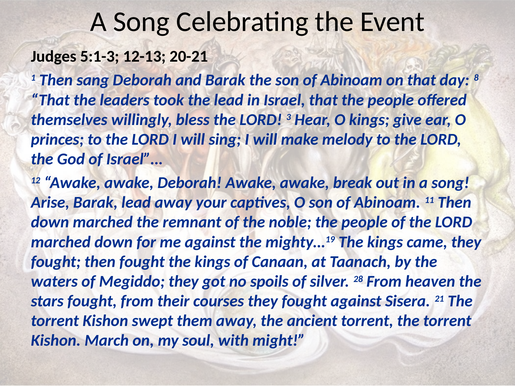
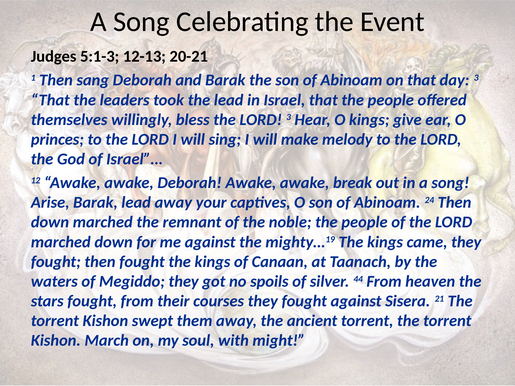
day 8: 8 -> 3 (476, 78)
11: 11 -> 24 (429, 200)
28: 28 -> 44 (358, 279)
